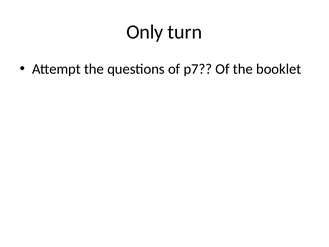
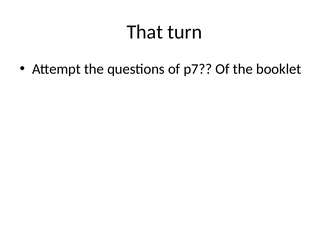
Only: Only -> That (145, 32)
